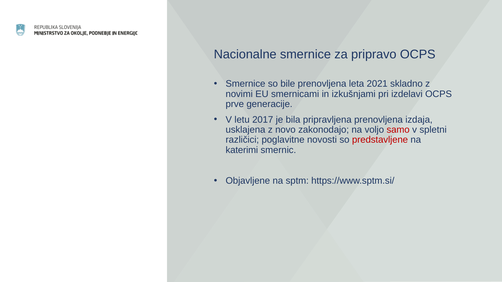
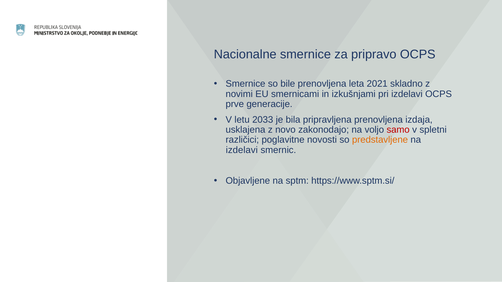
2017: 2017 -> 2033 (263, 120)
predstavljene colour: red -> orange (380, 140)
katerimi: katerimi -> izdelavi (242, 150)
